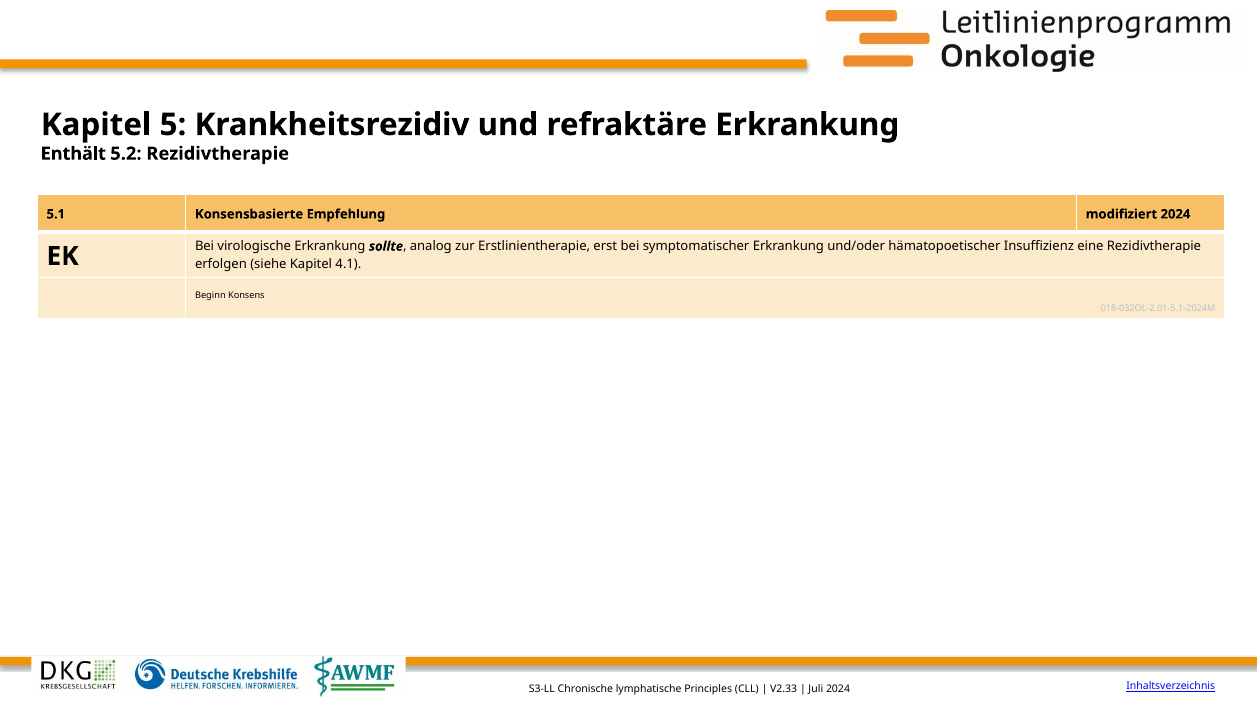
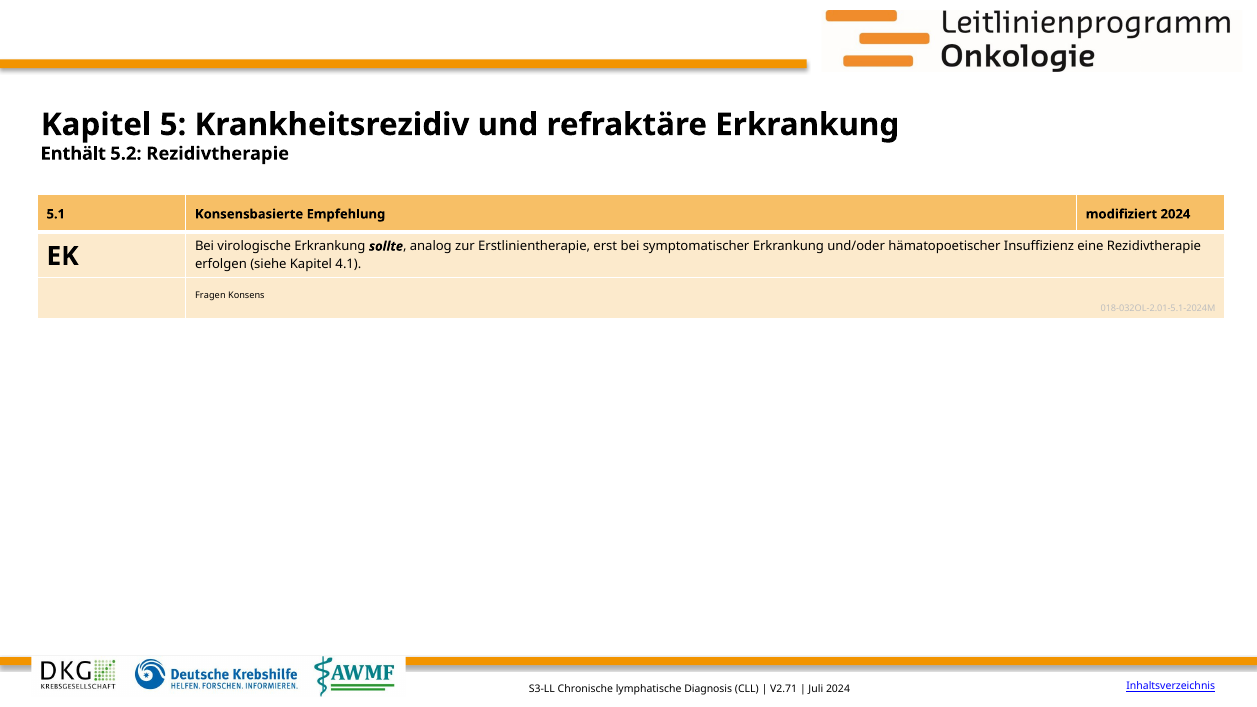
Beginn: Beginn -> Fragen (210, 296)
Principles: Principles -> Diagnosis (708, 689)
V2.33: V2.33 -> V2.71 (784, 689)
